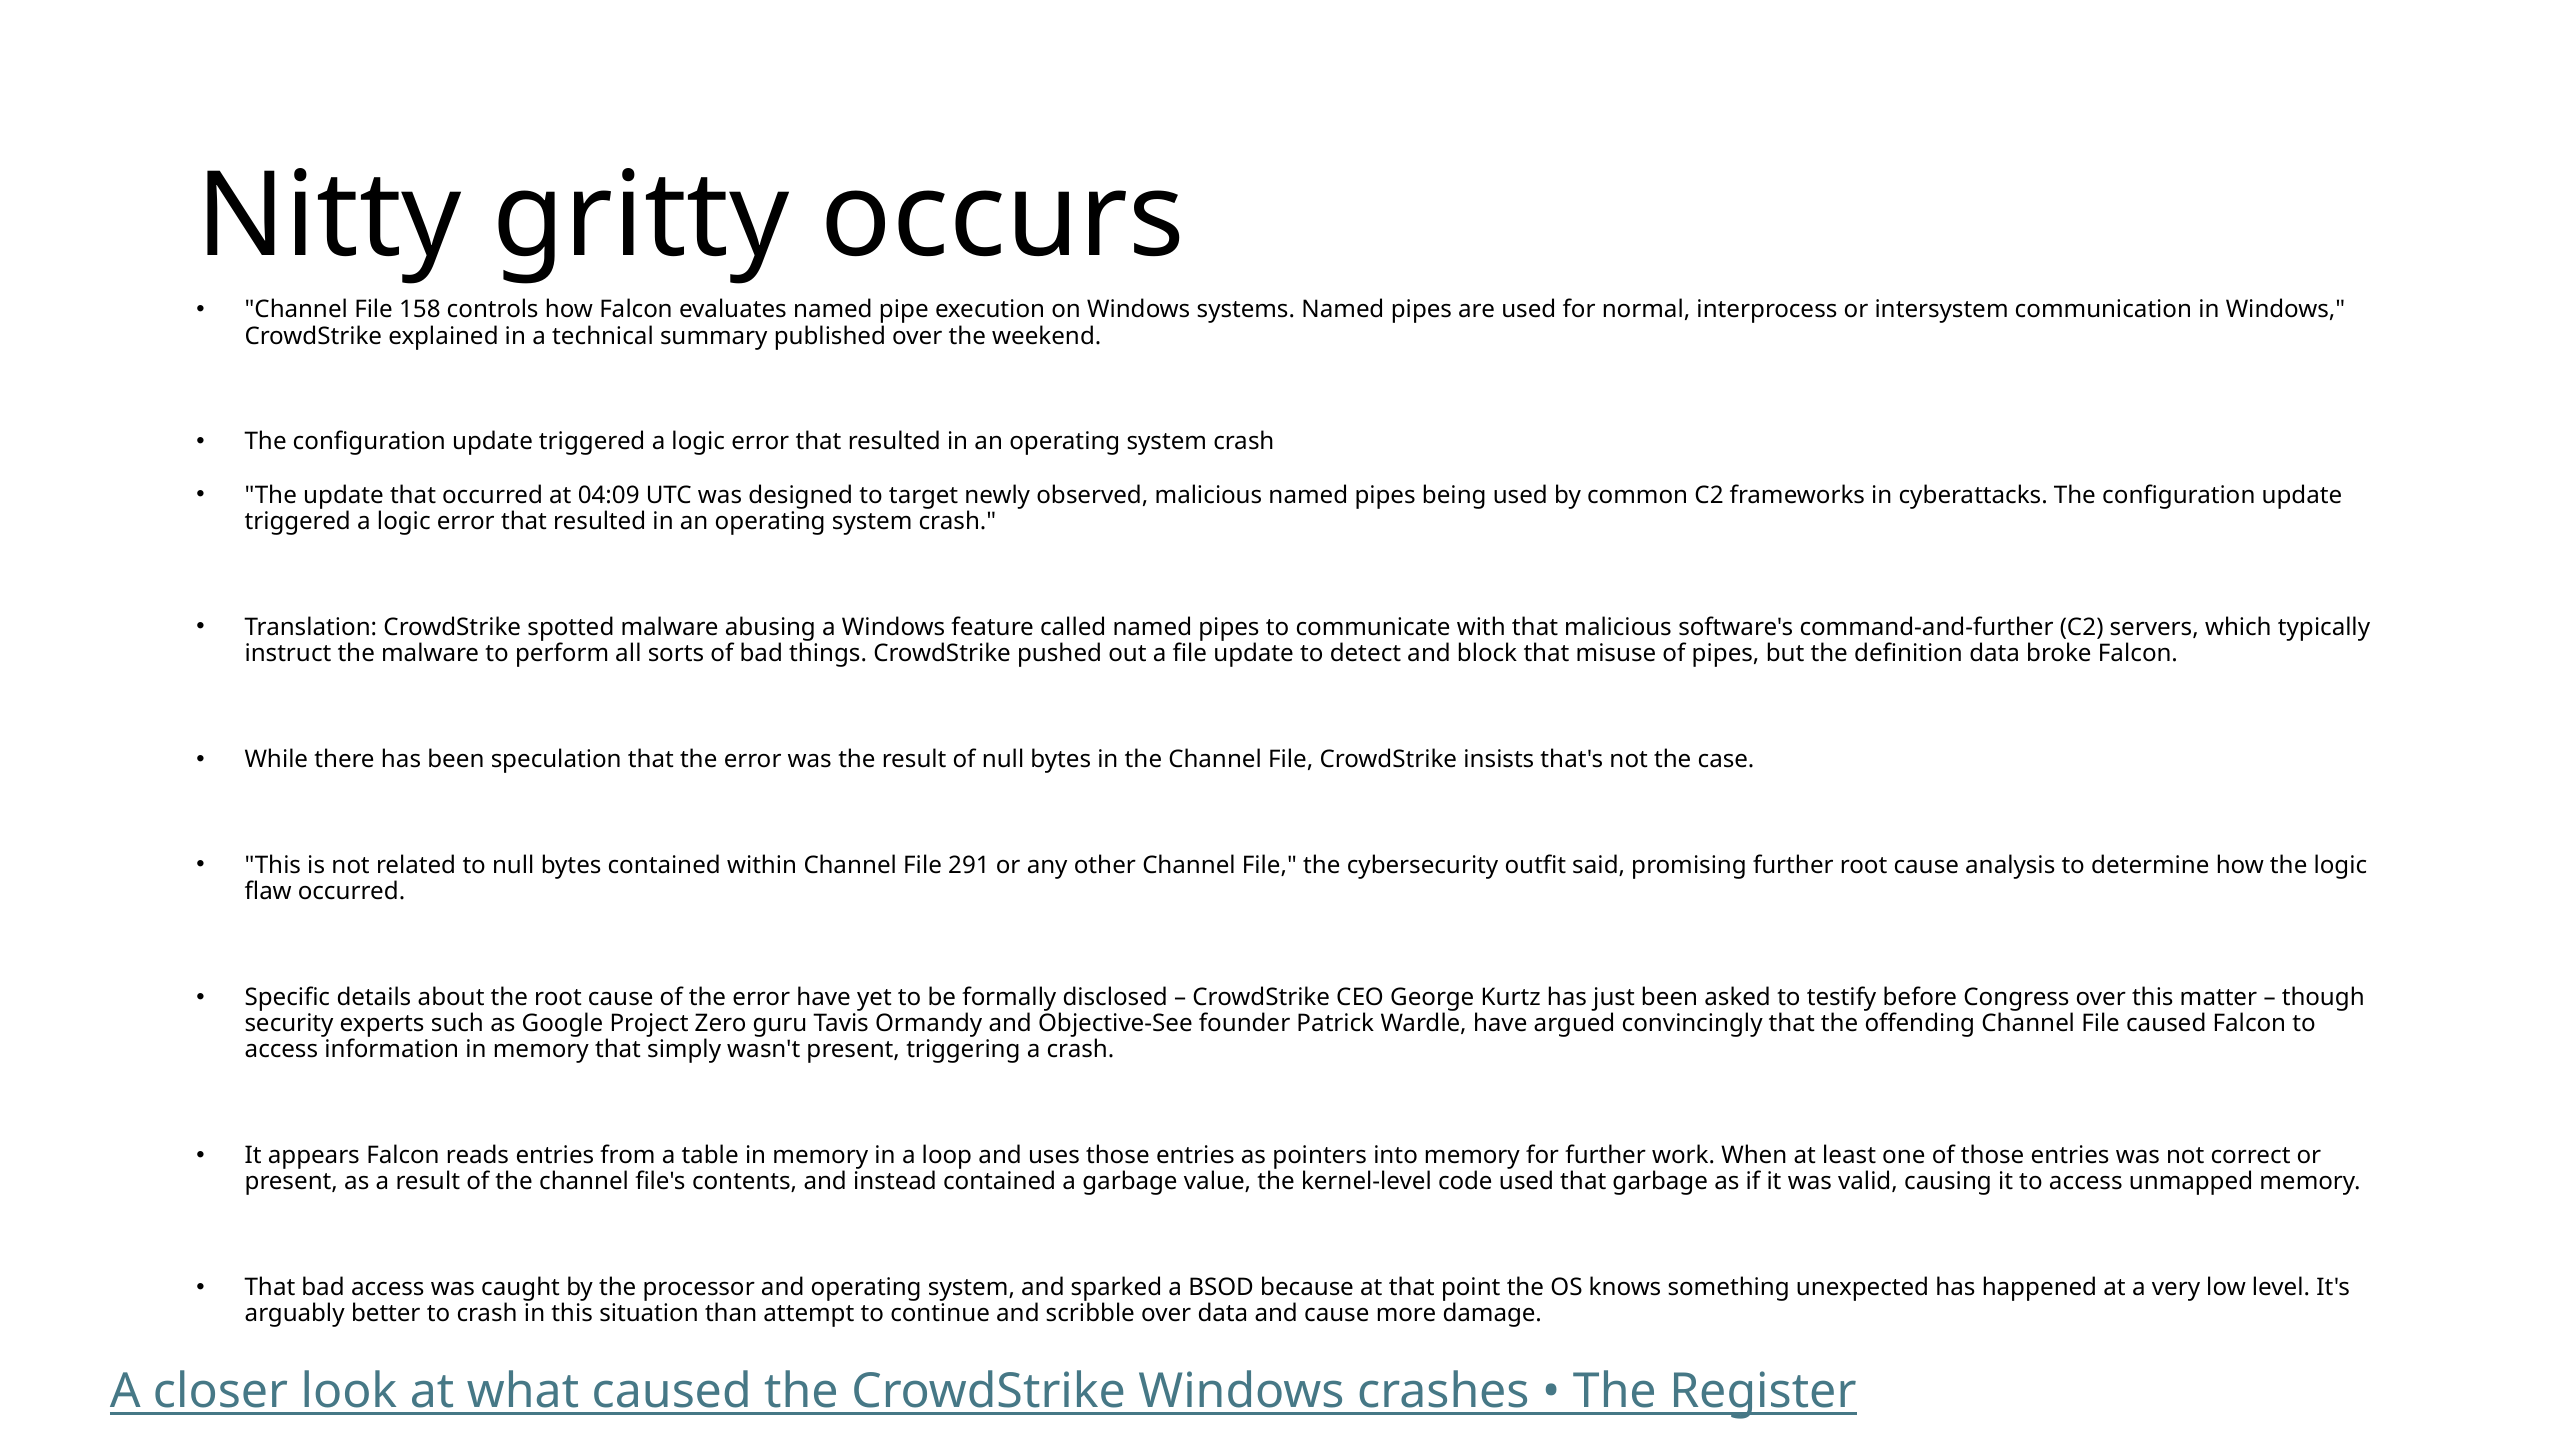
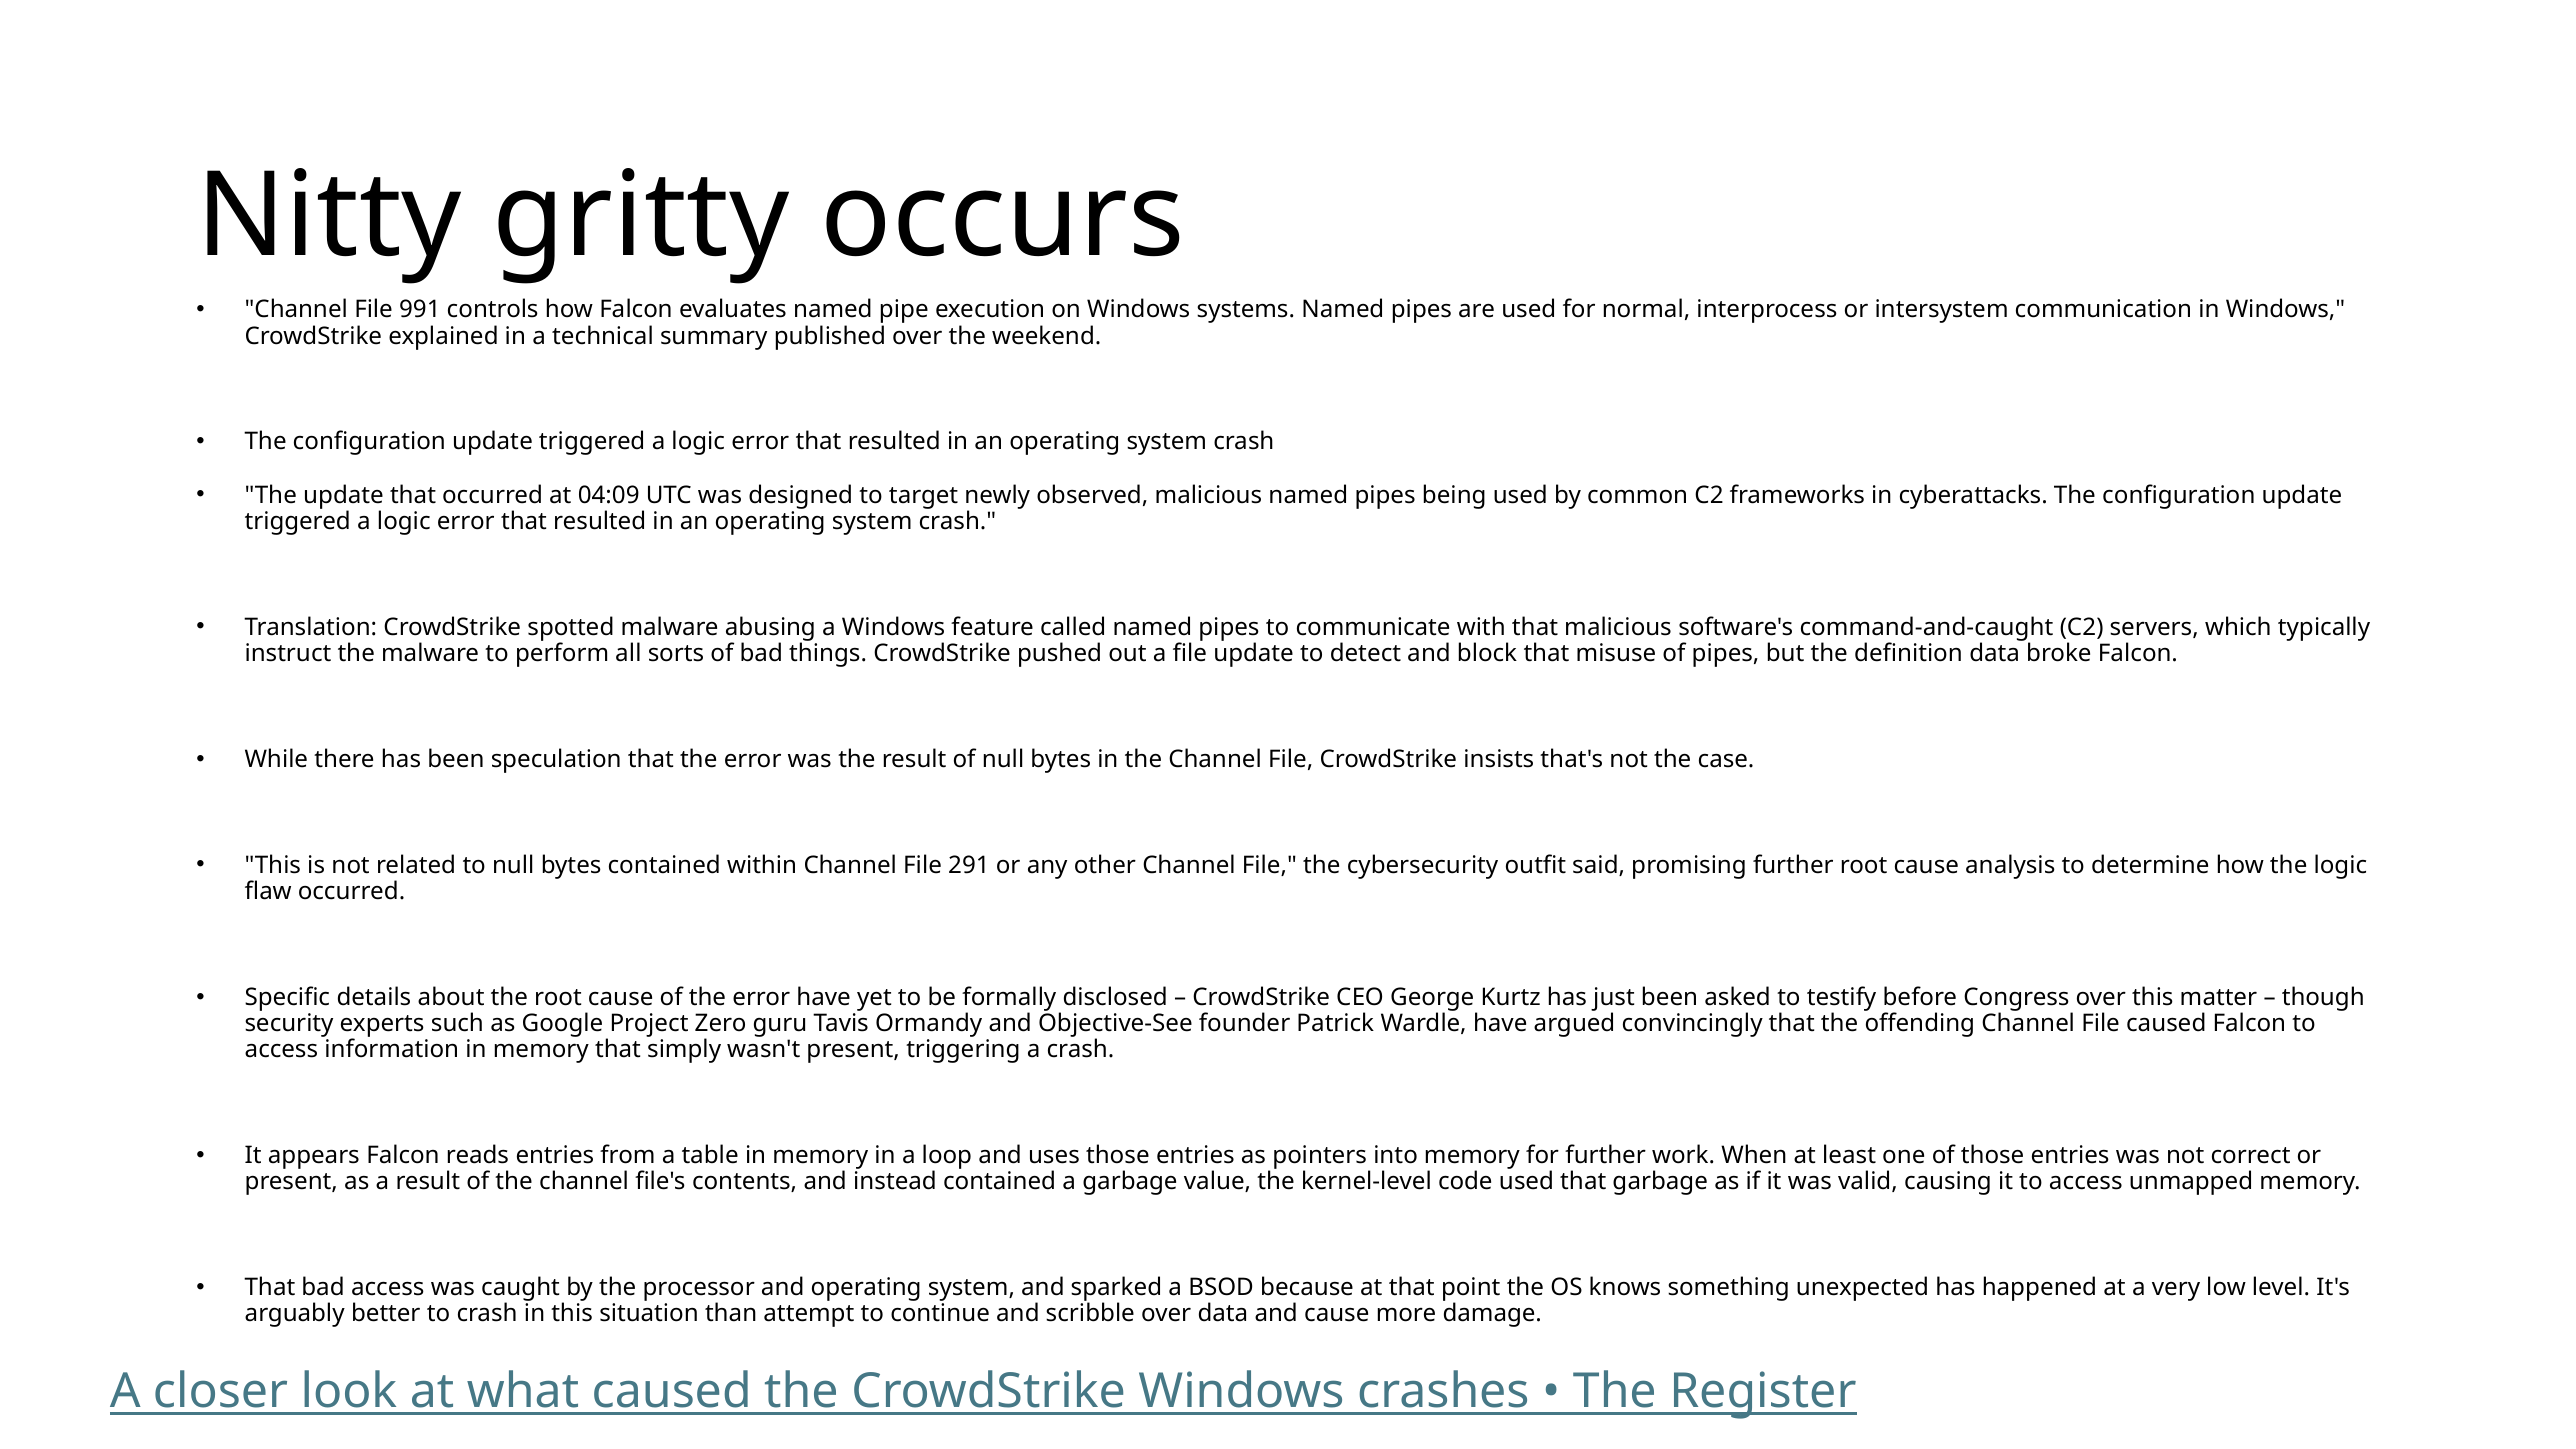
158: 158 -> 991 (420, 310)
command-and-further: command-and-further -> command-and-caught (1926, 627)
